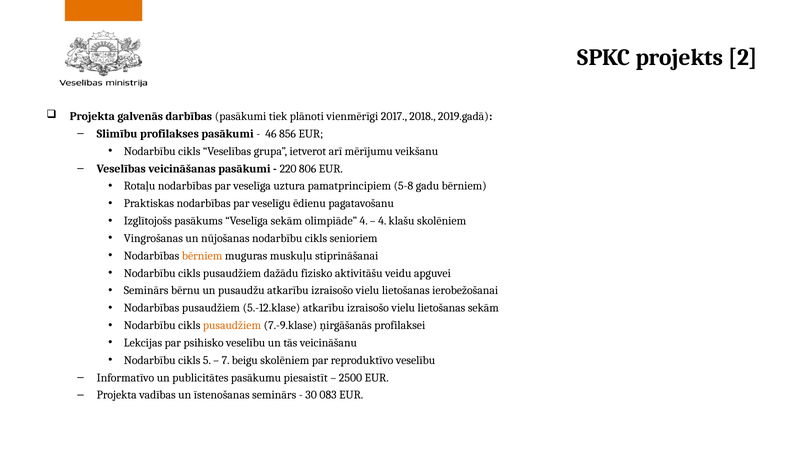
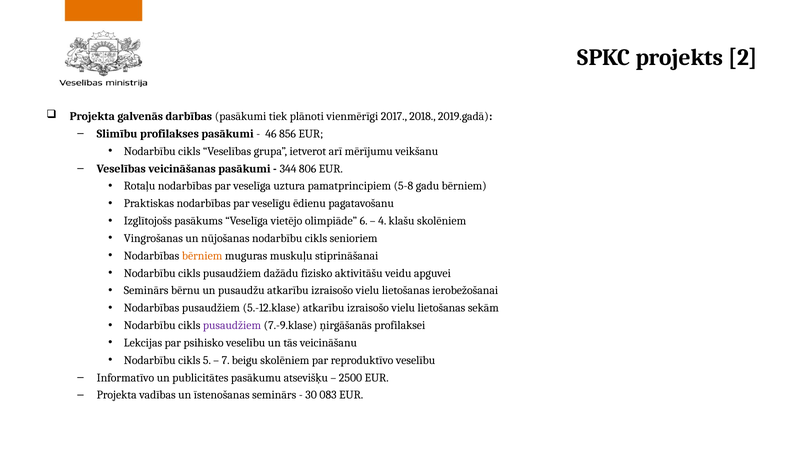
220: 220 -> 344 (288, 169)
Veselīga sekām: sekām -> vietējo (286, 221)
olimpiāde 4: 4 -> 6 (364, 221)
pusaudžiem colour: orange -> purple (232, 326)
piesaistīt: piesaistīt -> atsevišķu (306, 378)
